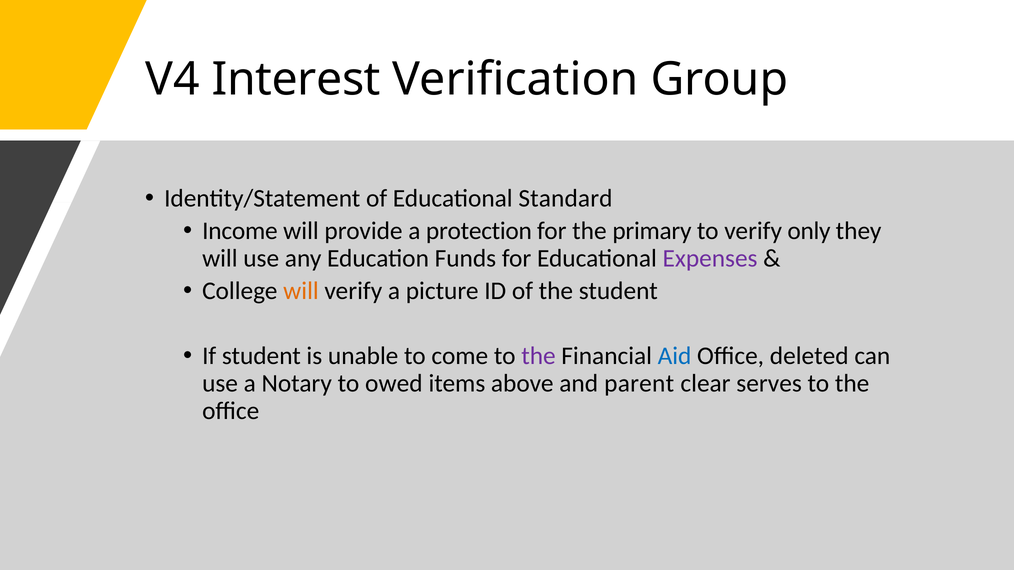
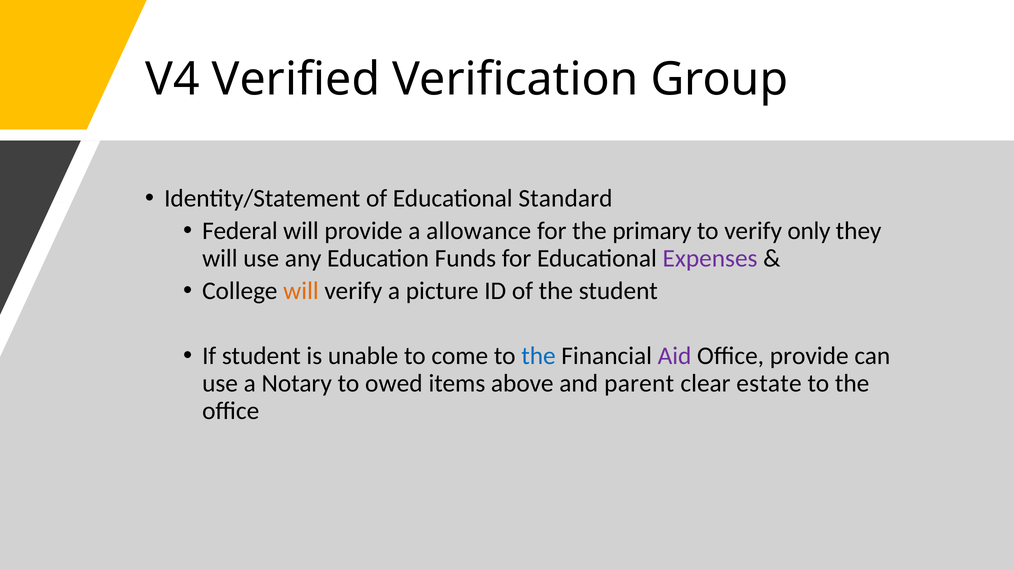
Interest: Interest -> Verified (296, 80)
Income: Income -> Federal (240, 231)
protection: protection -> allowance (479, 231)
the colour: purple -> blue (538, 356)
Aid colour: blue -> purple (675, 356)
Office deleted: deleted -> provide (809, 356)
serves: serves -> estate (769, 384)
